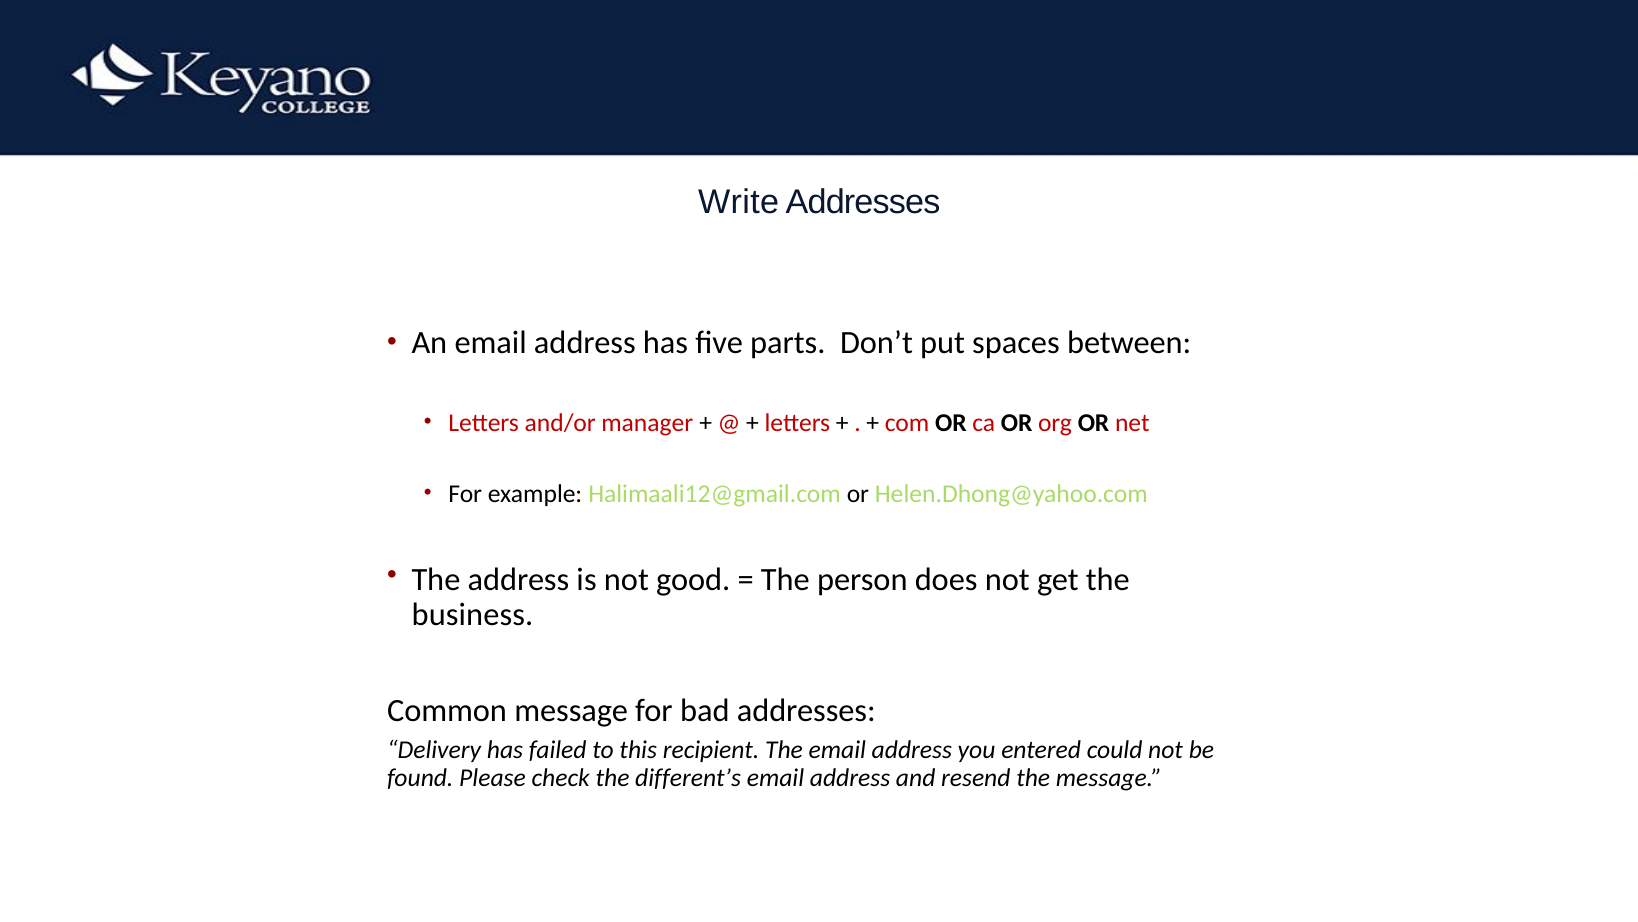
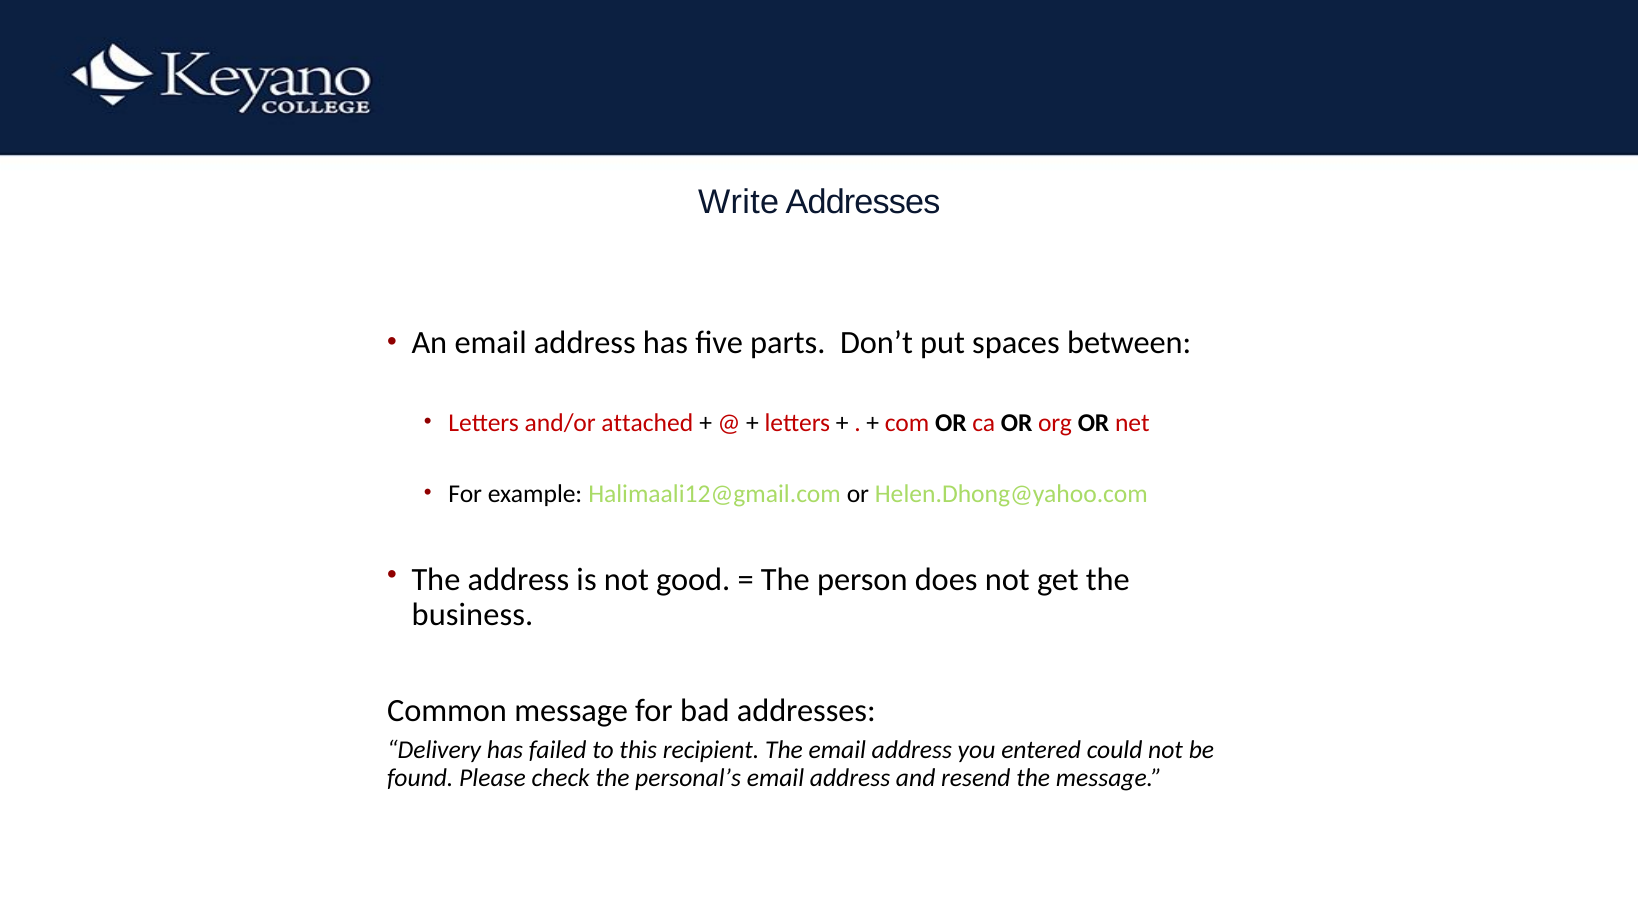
manager: manager -> attached (647, 423)
different’s: different’s -> personal’s (688, 777)
